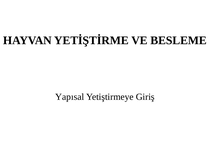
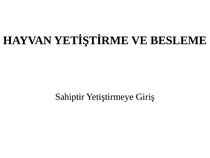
Yapısal: Yapısal -> Sahiptir (70, 97)
